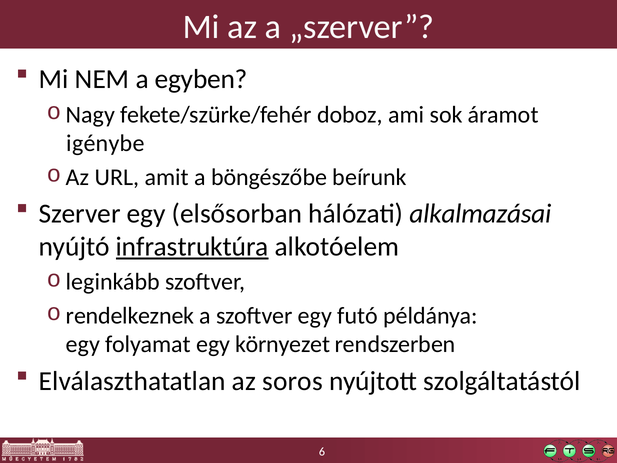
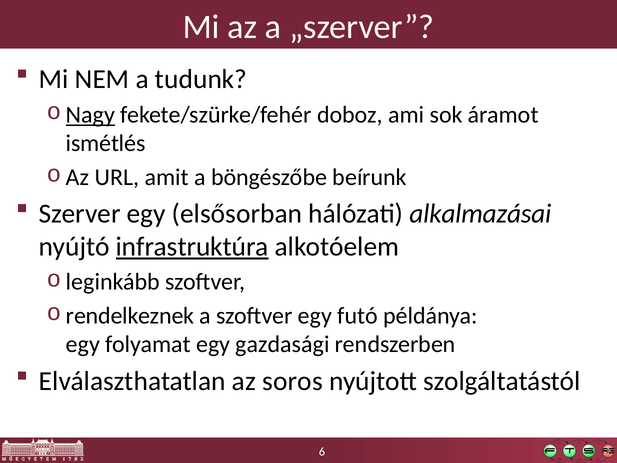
egyben: egyben -> tudunk (201, 79)
Nagy underline: none -> present (90, 115)
igénybe: igénybe -> ismétlés (106, 143)
környezet: környezet -> gazdasági (283, 344)
